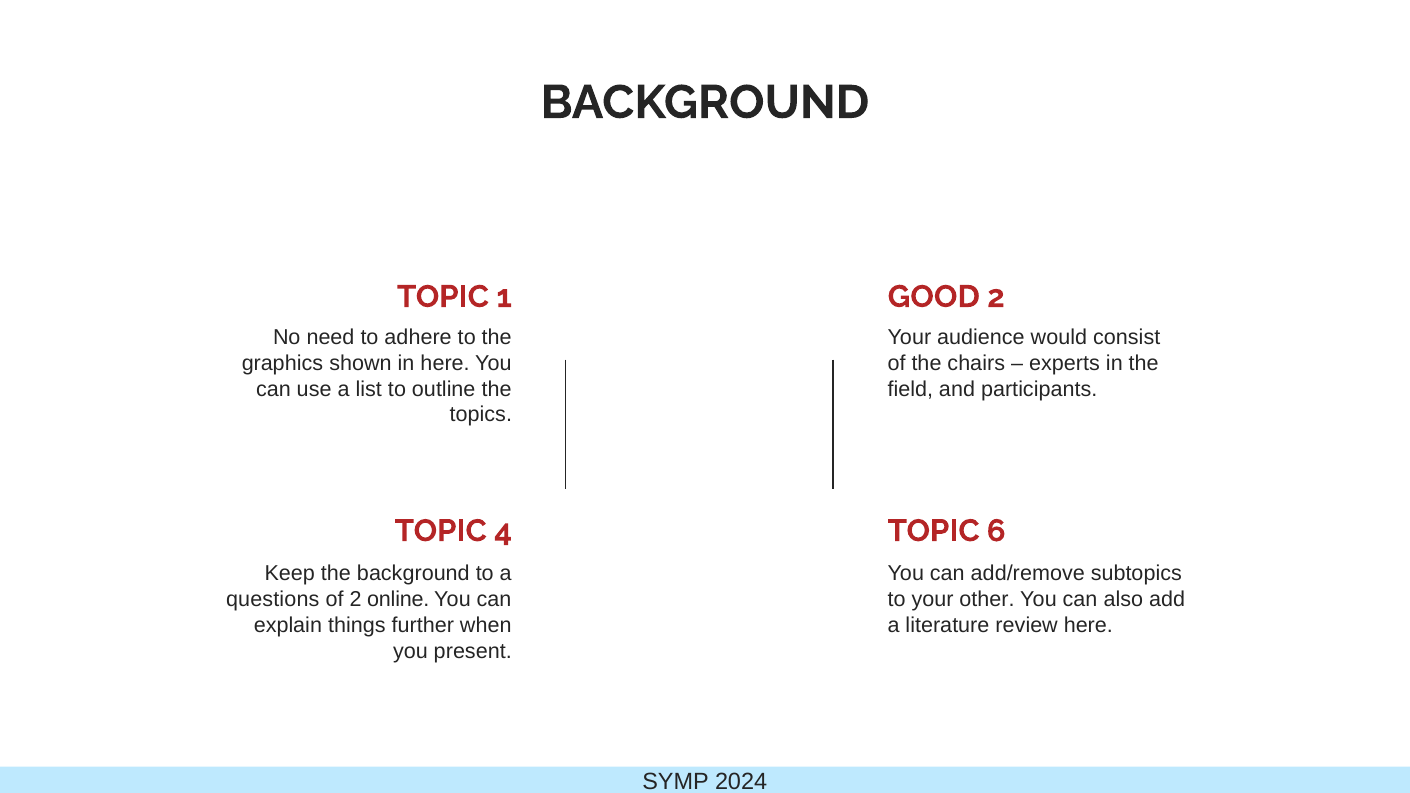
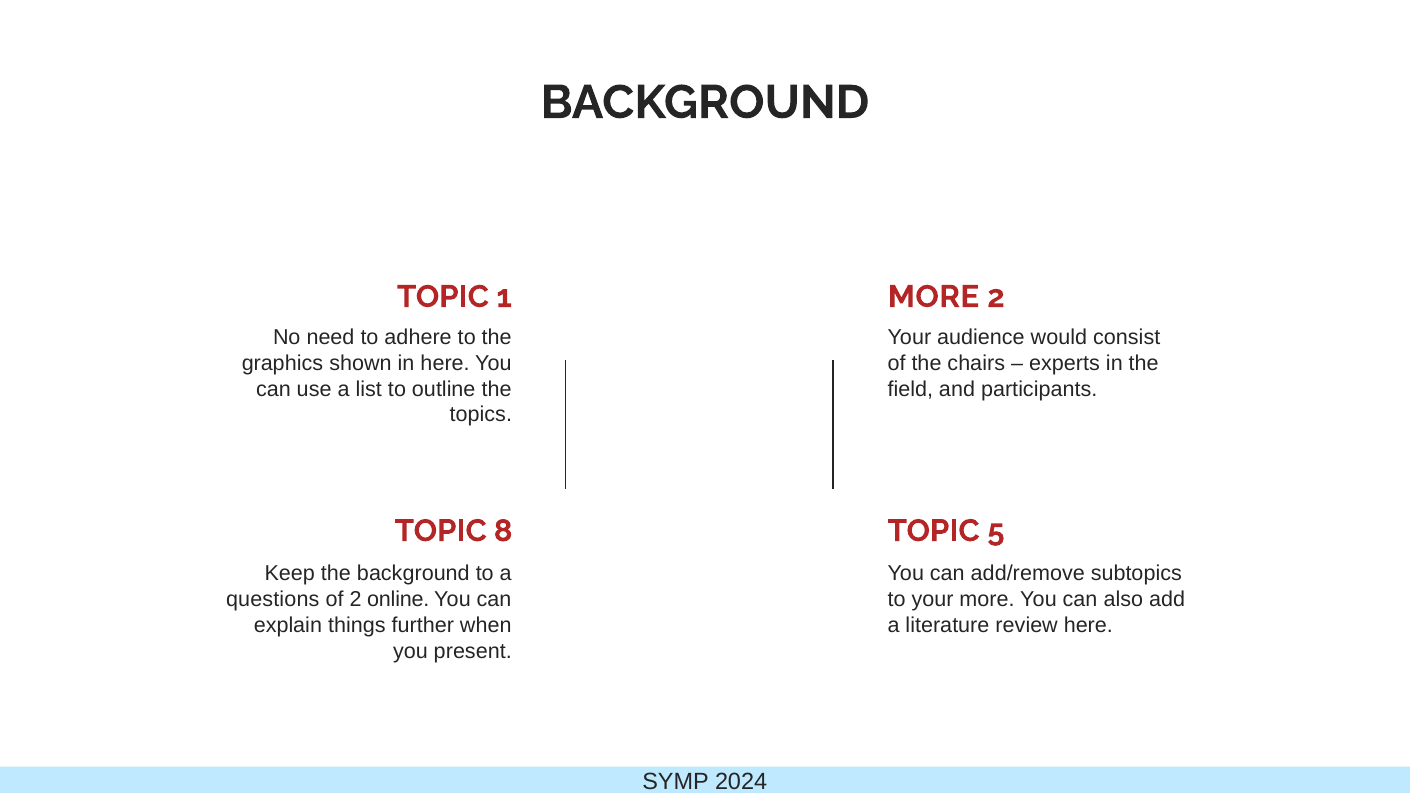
GOOD: GOOD -> MORE (934, 297)
4: 4 -> 8 (503, 531)
6: 6 -> 5 (996, 531)
your other: other -> more (987, 599)
